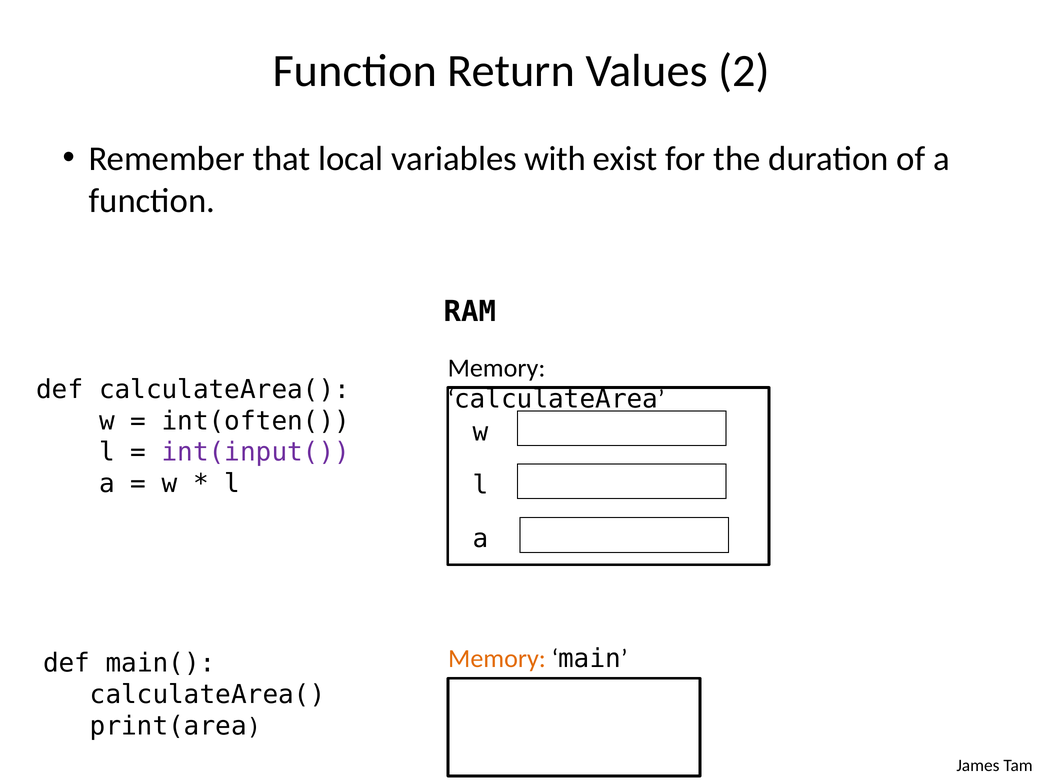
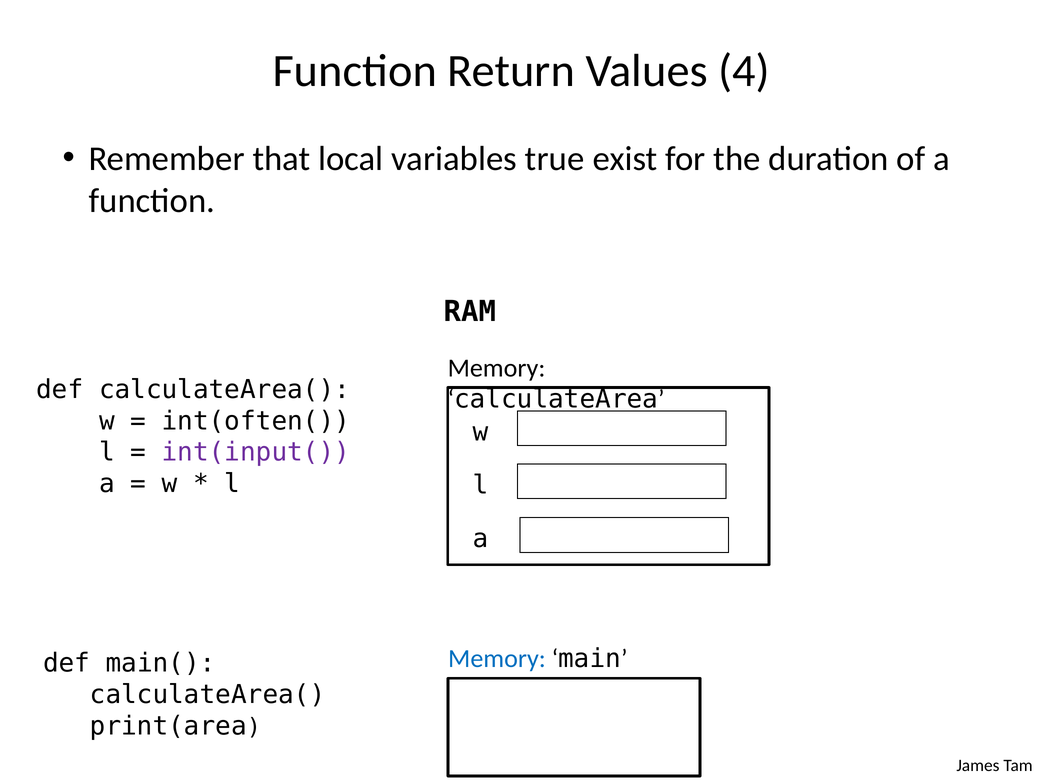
2: 2 -> 4 (744, 71)
with: with -> true (555, 159)
Memory colour: orange -> blue (497, 659)
